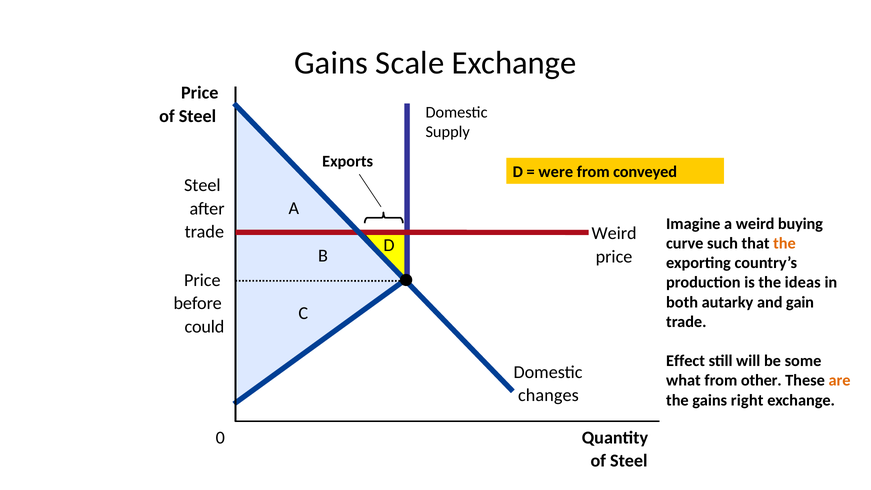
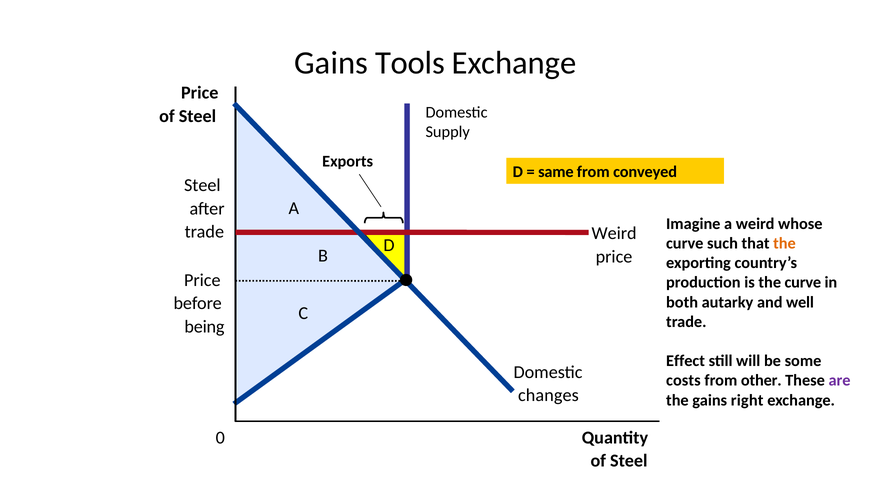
Scale: Scale -> Tools (410, 63)
were: were -> same (556, 172)
buying: buying -> whose (800, 224)
the ideas: ideas -> curve (803, 283)
gain: gain -> well (800, 302)
could: could -> being (204, 327)
what: what -> costs (683, 380)
are colour: orange -> purple (840, 380)
